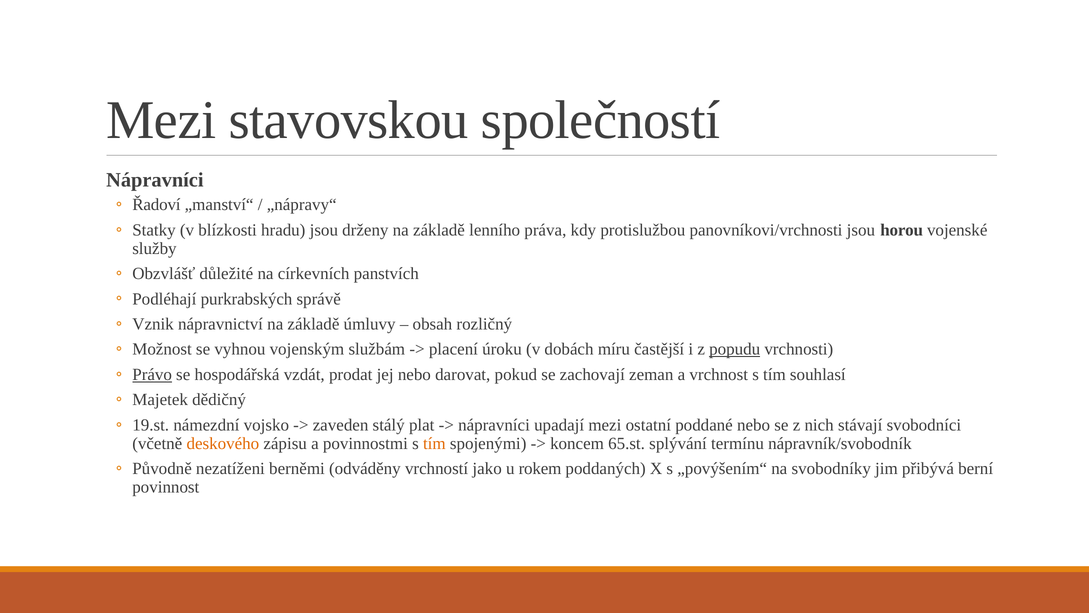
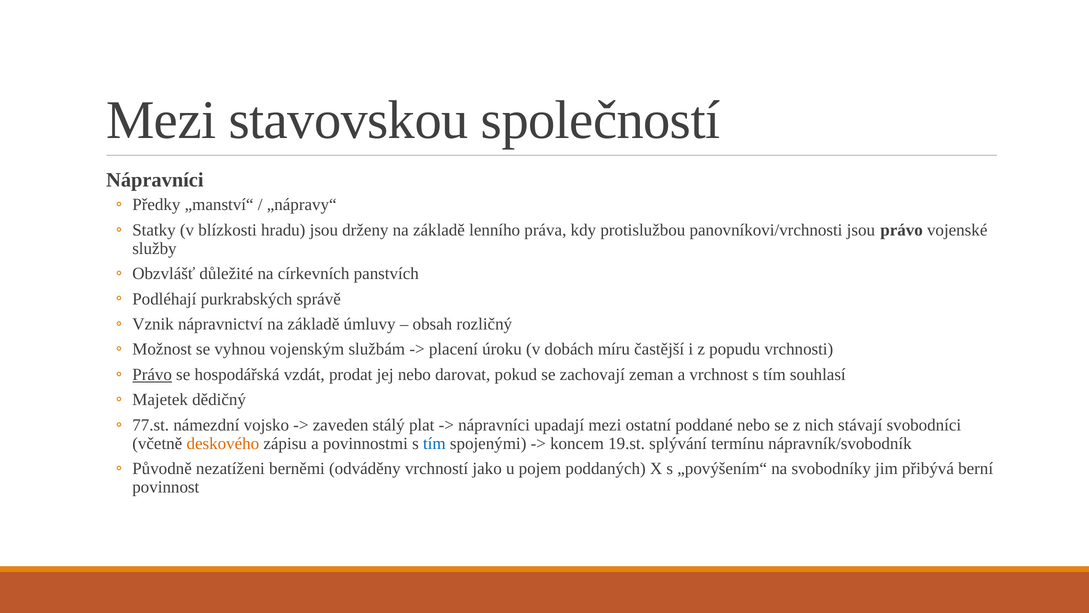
Řadoví: Řadoví -> Předky (156, 205)
jsou horou: horou -> právo (902, 230)
popudu underline: present -> none (735, 349)
19.st: 19.st -> 77.st (151, 425)
tím colour: orange -> blue (434, 443)
65.st: 65.st -> 19.st (627, 443)
rokem: rokem -> pojem (540, 468)
